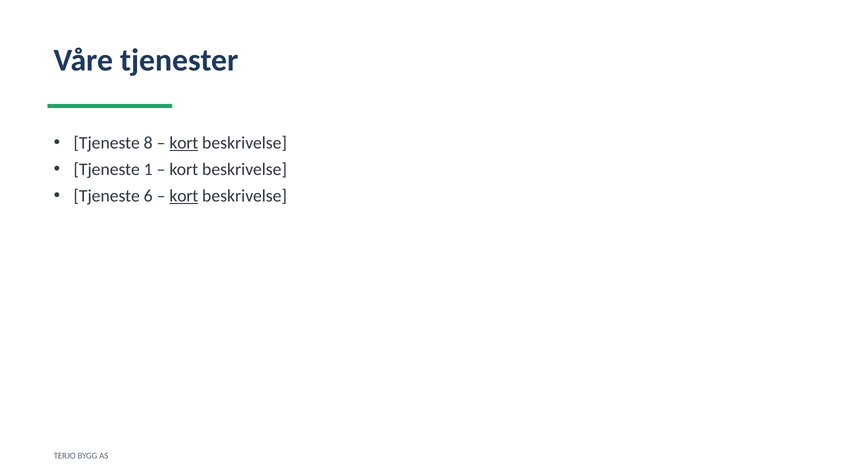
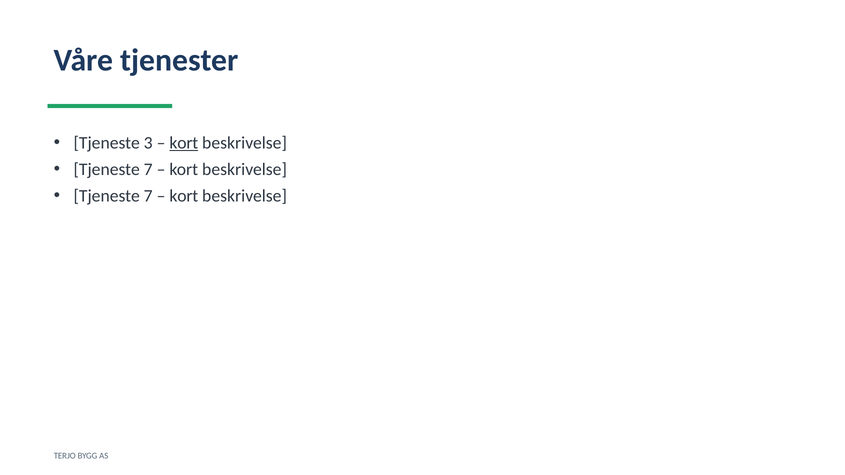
8: 8 -> 3 (148, 143)
1: 1 -> 7 (148, 170)
6: 6 -> 7 (148, 196)
kort underline: present -> none (184, 196)
